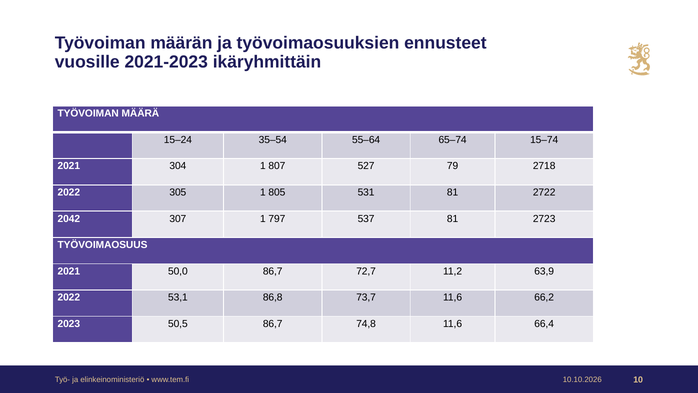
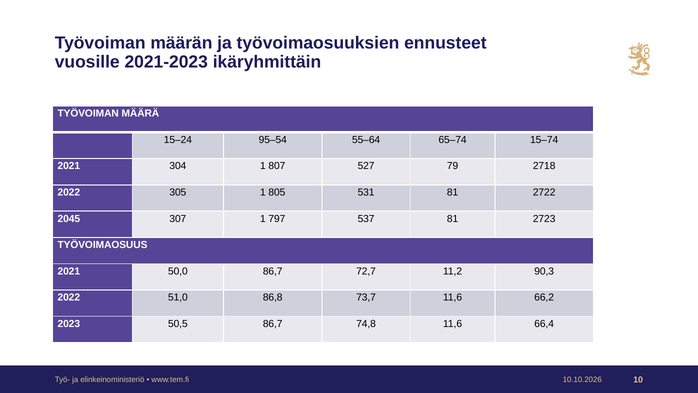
35–54: 35–54 -> 95–54 (273, 140)
2042: 2042 -> 2045 (69, 218)
63,9: 63,9 -> 90,3 (544, 271)
53,1: 53,1 -> 51,0 (178, 297)
